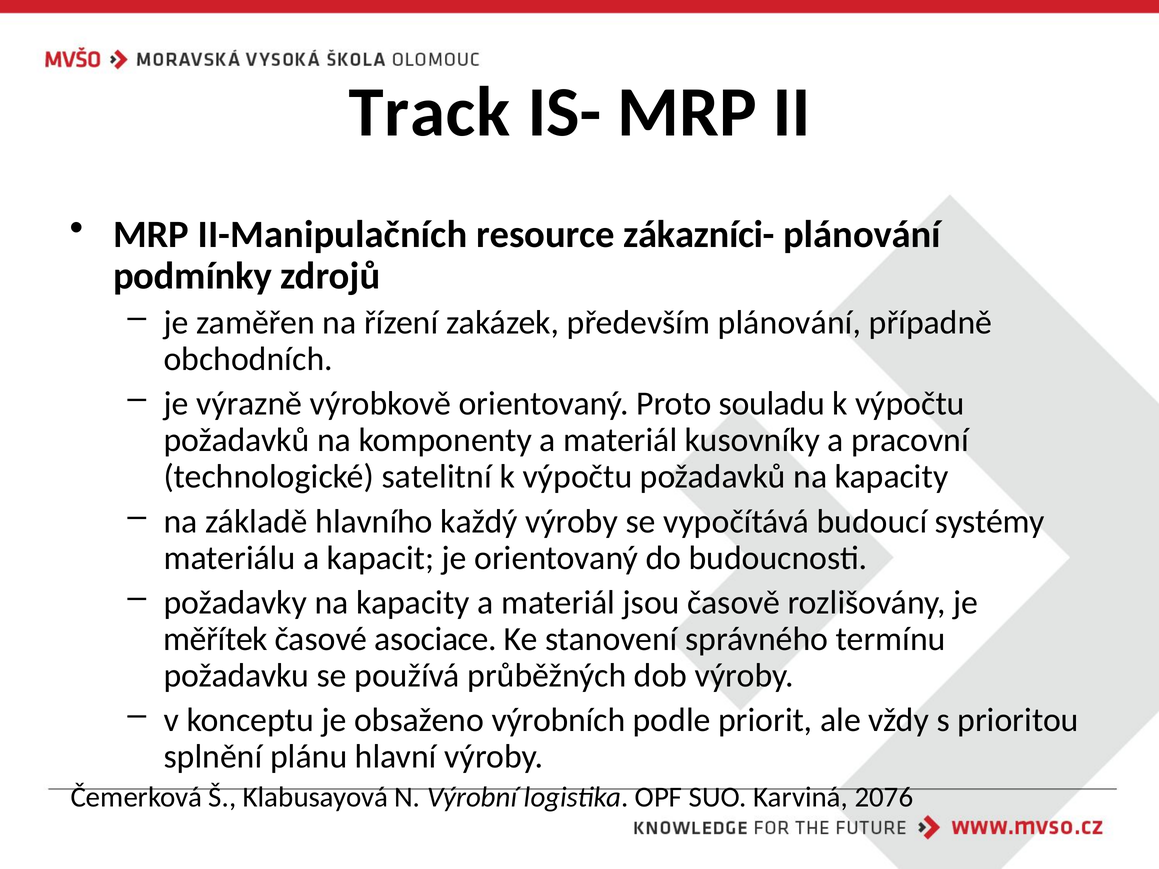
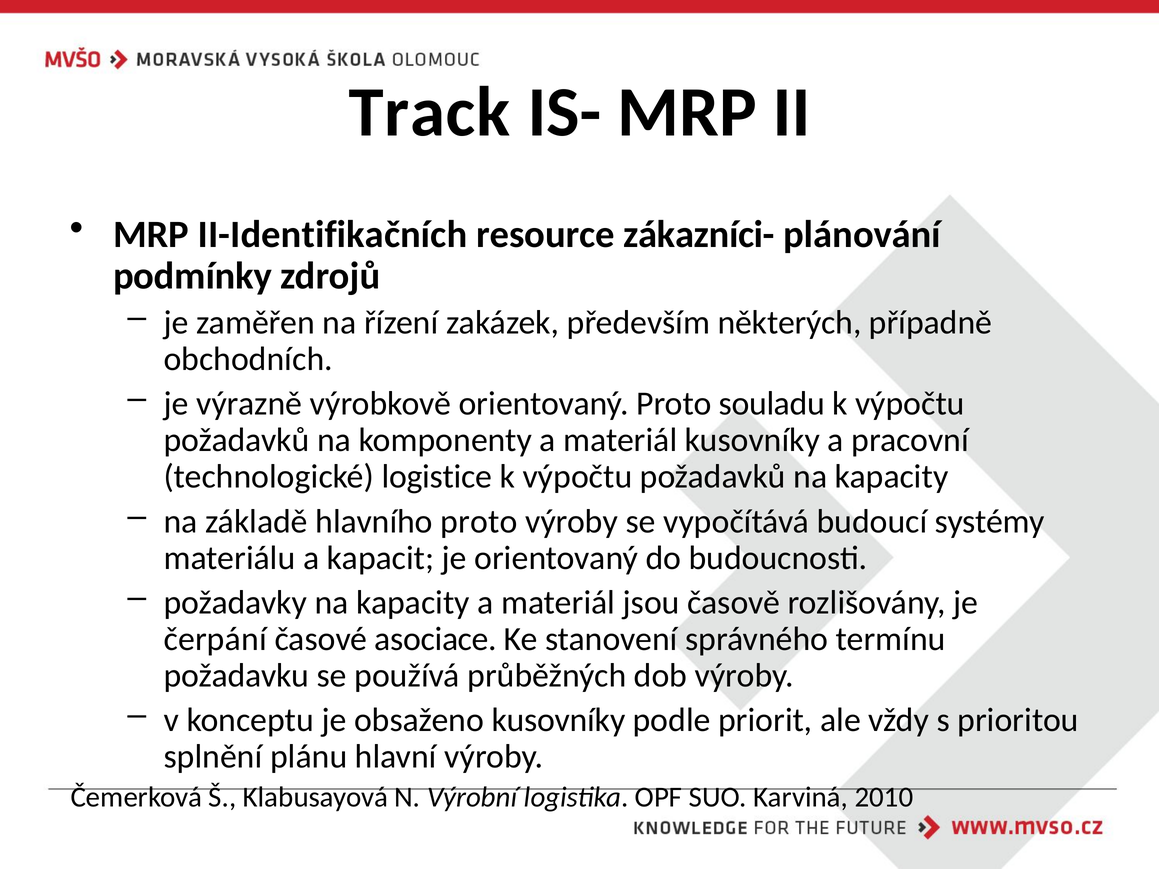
II-Manipulačních: II-Manipulačních -> II-Identifikačních (333, 235)
především plánování: plánování -> některých (790, 323)
satelitní: satelitní -> logistice (437, 477)
hlavního každý: každý -> proto (479, 522)
měřítek: měřítek -> čerpání (215, 639)
obsaženo výrobních: výrobních -> kusovníky (558, 720)
2076: 2076 -> 2010 (884, 797)
